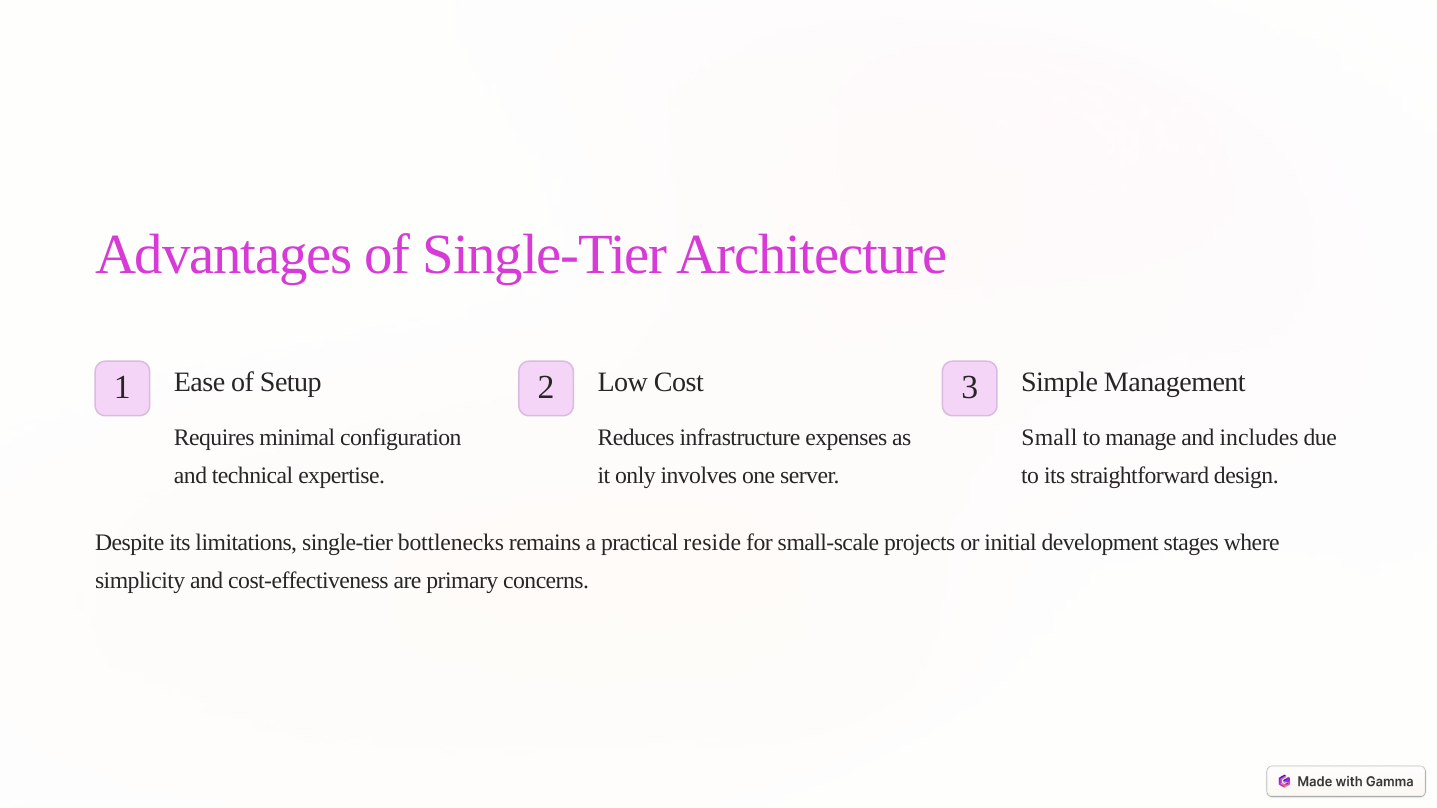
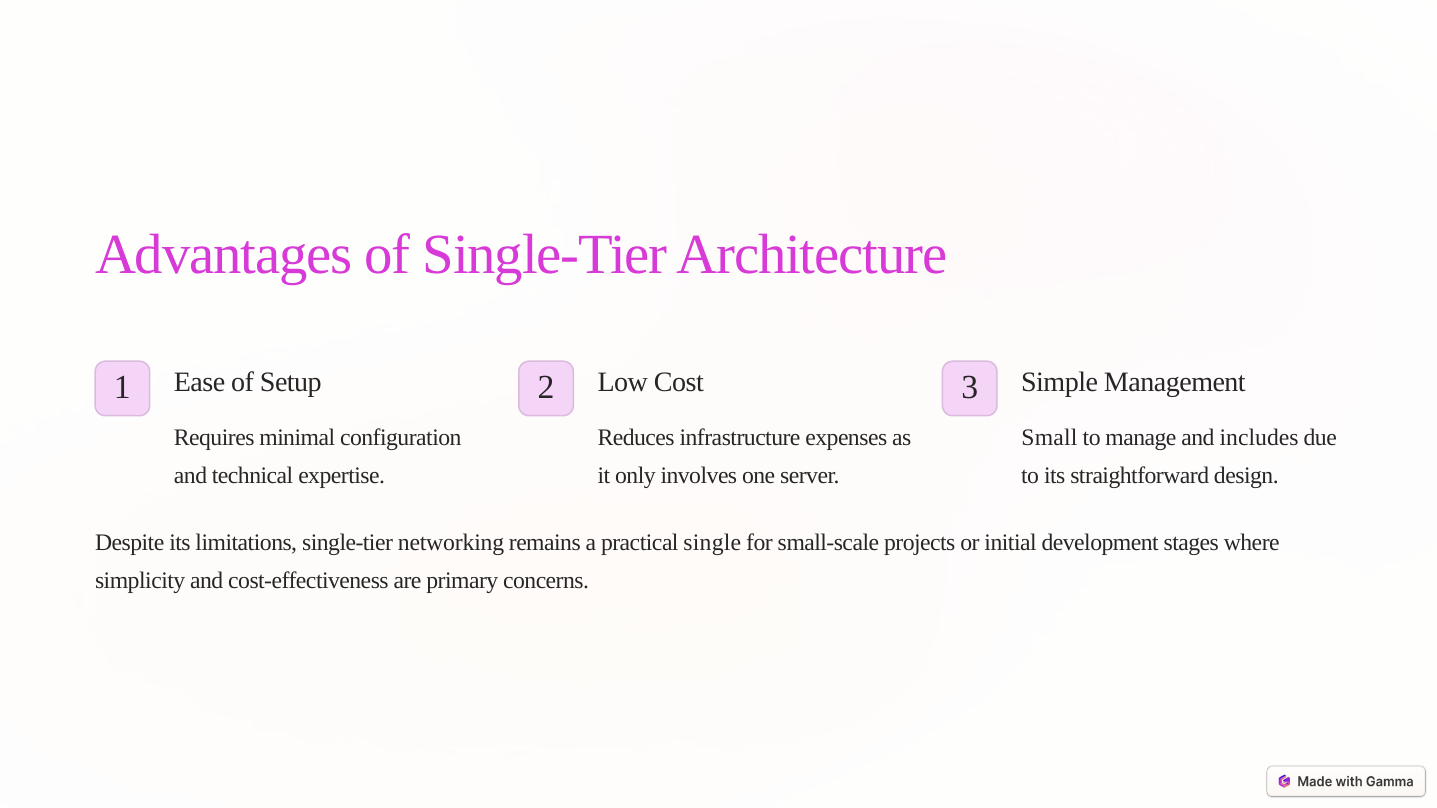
bottlenecks: bottlenecks -> networking (451, 543)
reside: reside -> single (712, 543)
